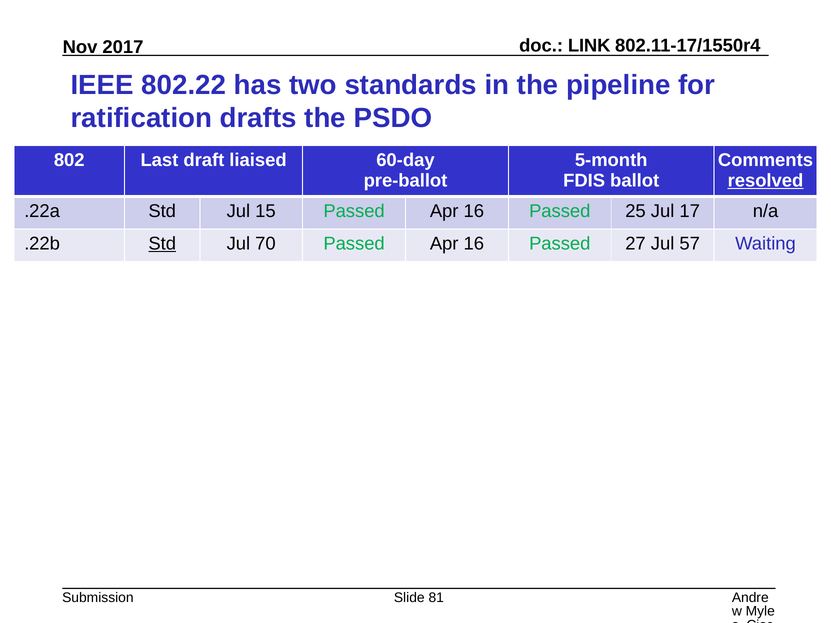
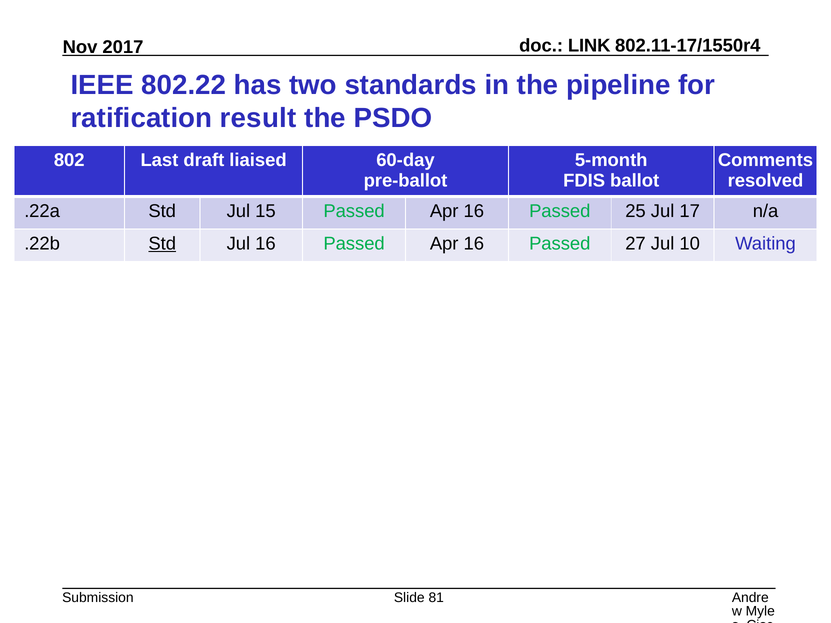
drafts: drafts -> result (258, 118)
resolved underline: present -> none (765, 181)
Jul 70: 70 -> 16 (265, 244)
57: 57 -> 10 (690, 244)
